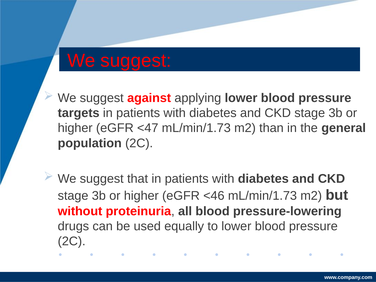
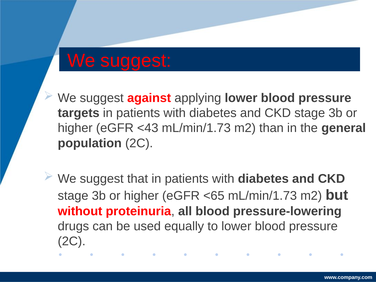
<47: <47 -> <43 (148, 128)
<46: <46 -> <65 (214, 196)
